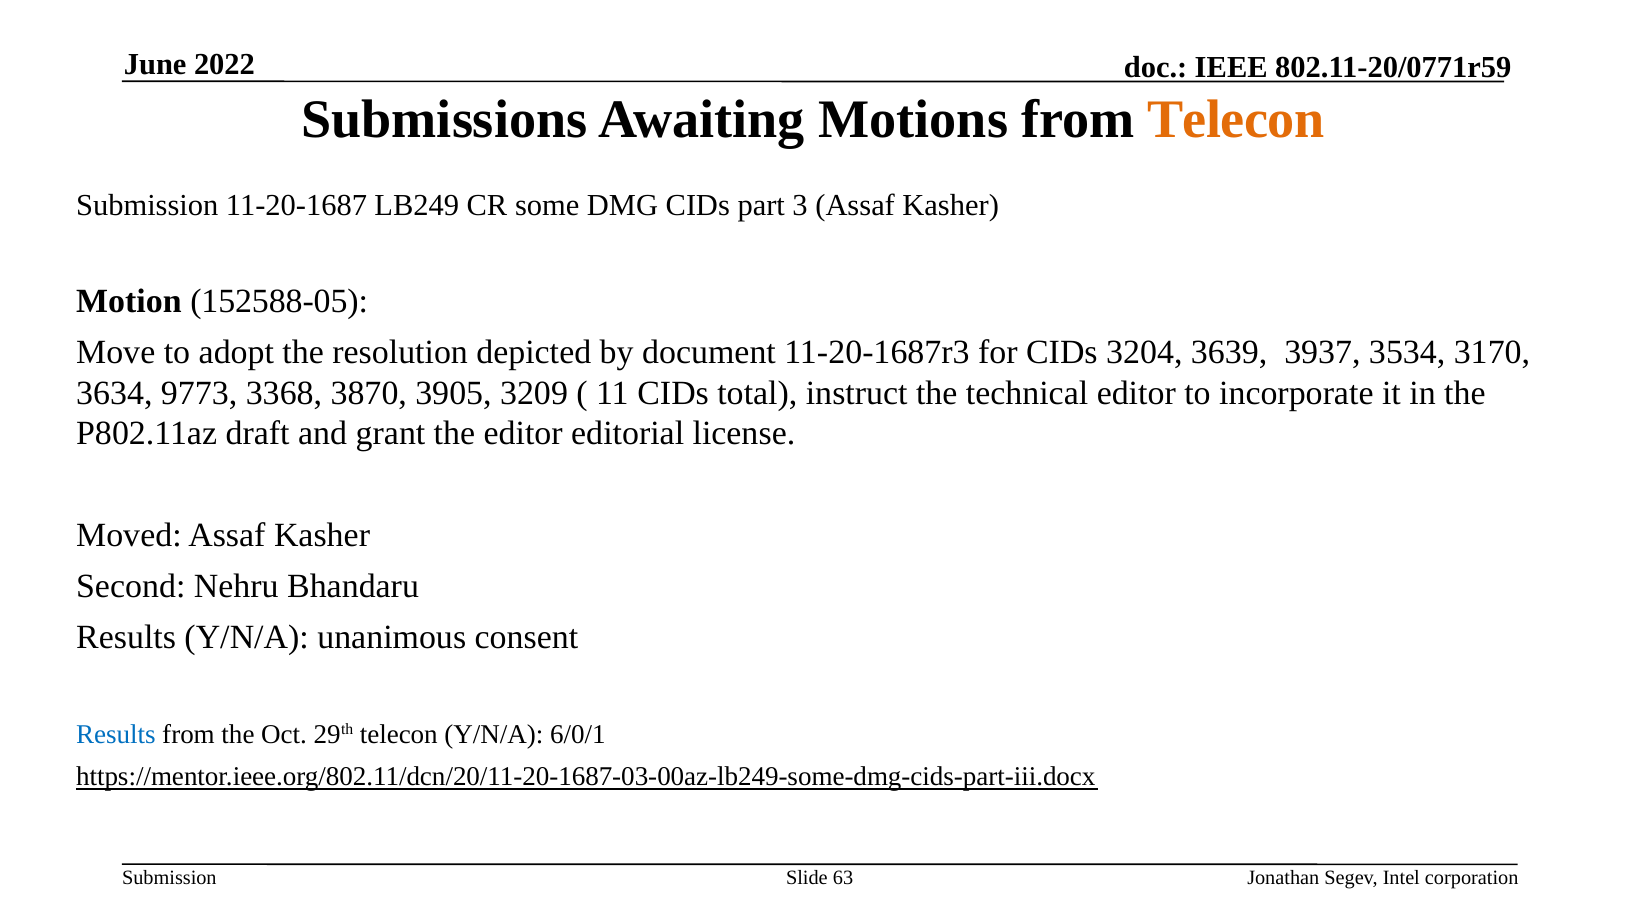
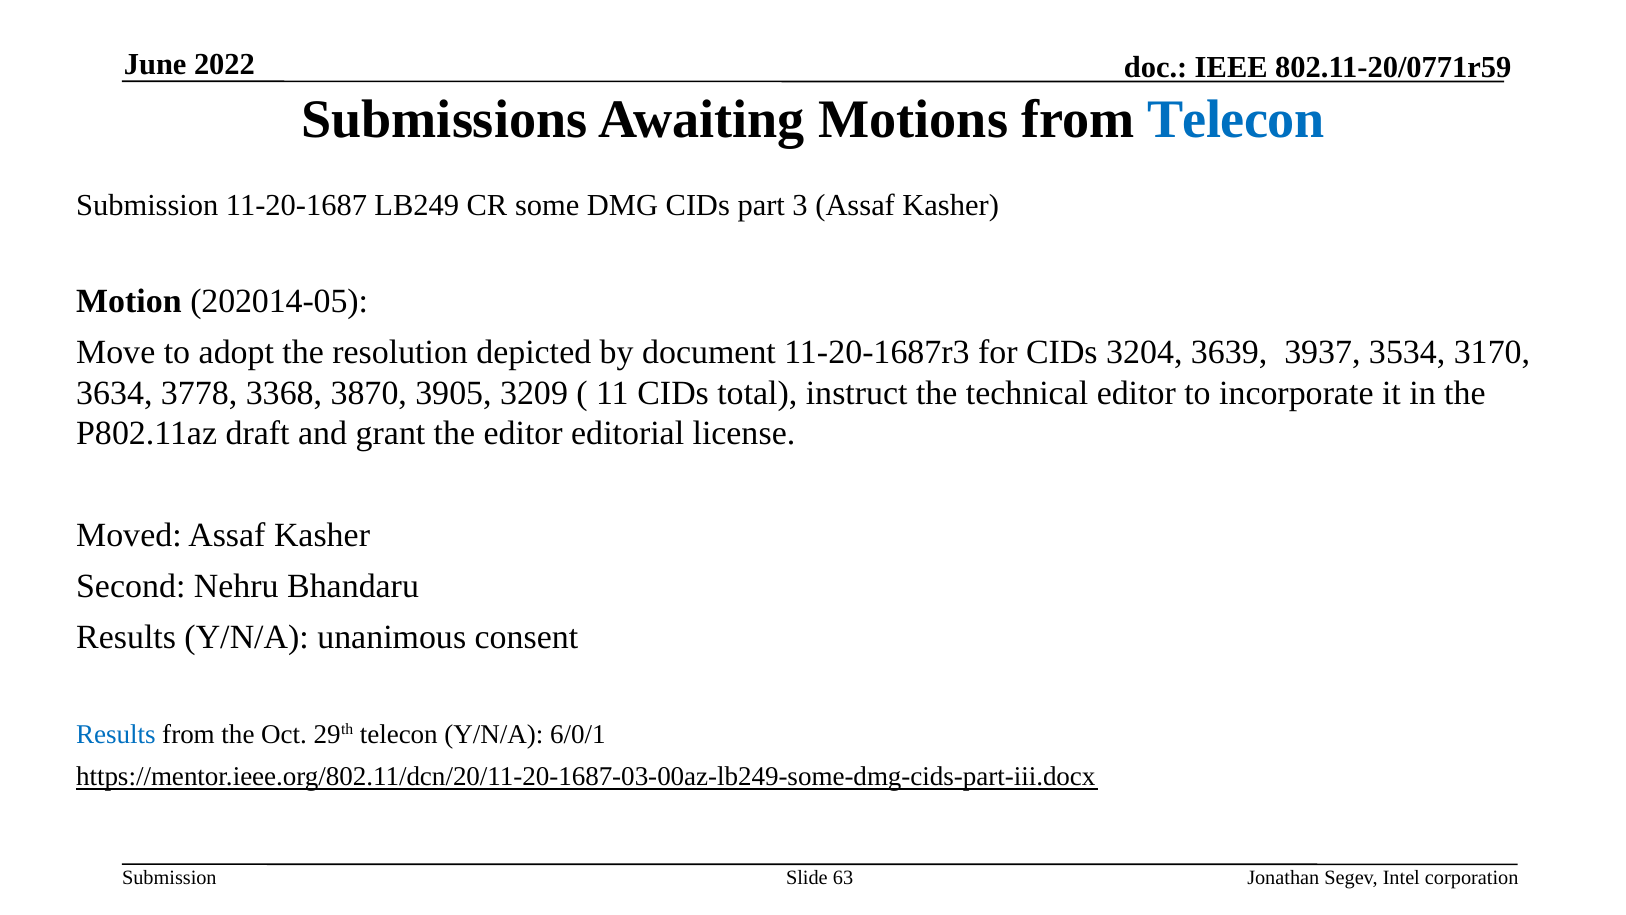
Telecon colour: orange -> blue (1236, 120)
152588-05: 152588-05 -> 202014-05 (279, 301)
9773: 9773 -> 3778 (199, 393)
